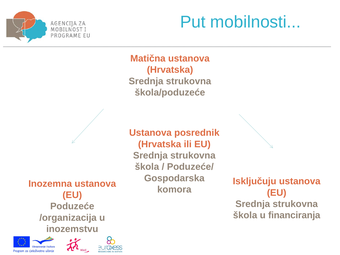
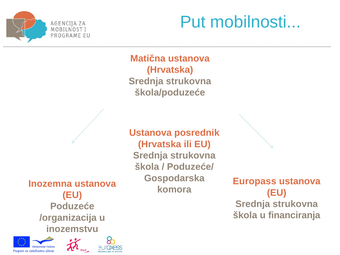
Isključuju: Isključuju -> Europass (255, 181)
